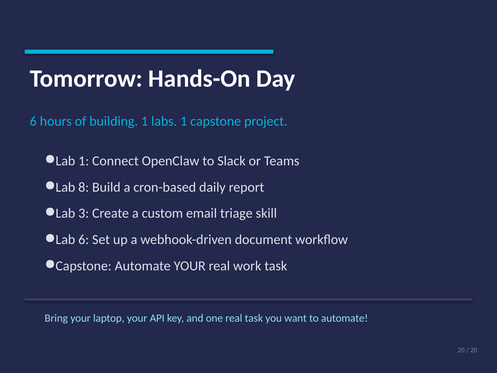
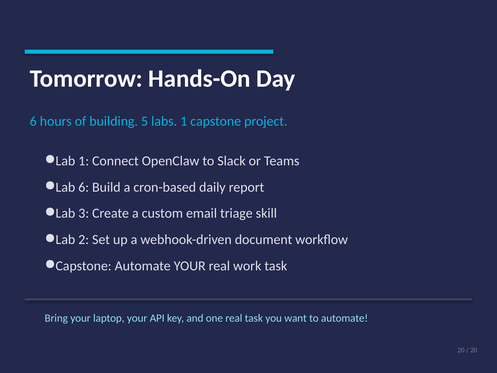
building 1: 1 -> 5 (145, 121)
Lab 8: 8 -> 6 (84, 187)
Lab 6: 6 -> 2 (84, 240)
